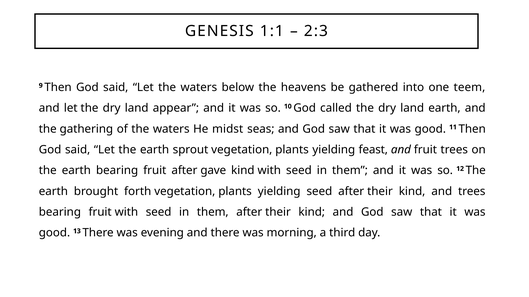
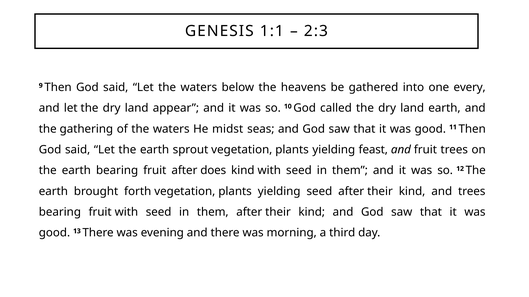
teem: teem -> every (470, 88)
gave: gave -> does (213, 171)
